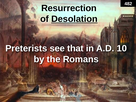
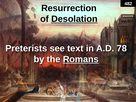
that: that -> text (75, 48)
10: 10 -> 78 (122, 48)
Romans underline: none -> present (81, 59)
